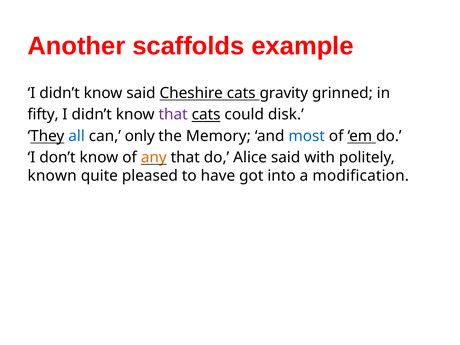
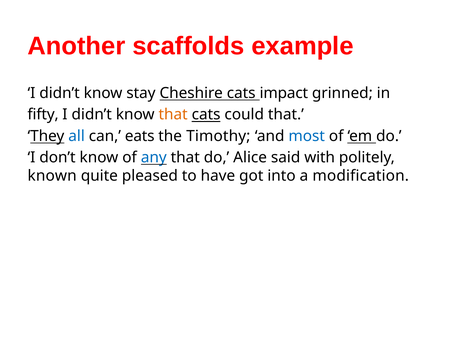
know said: said -> stay (141, 93)
gravity: gravity -> impact (284, 93)
that colour: purple -> orange (173, 115)
could disk: disk -> that (286, 115)
only: only -> eats (140, 136)
Memory: Memory -> Timothy (218, 136)
any colour: orange -> blue (154, 157)
